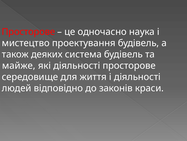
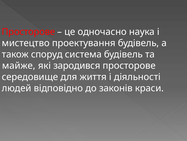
деяких: деяких -> споруд (47, 54)
які діяльності: діяльності -> зародився (77, 65)
